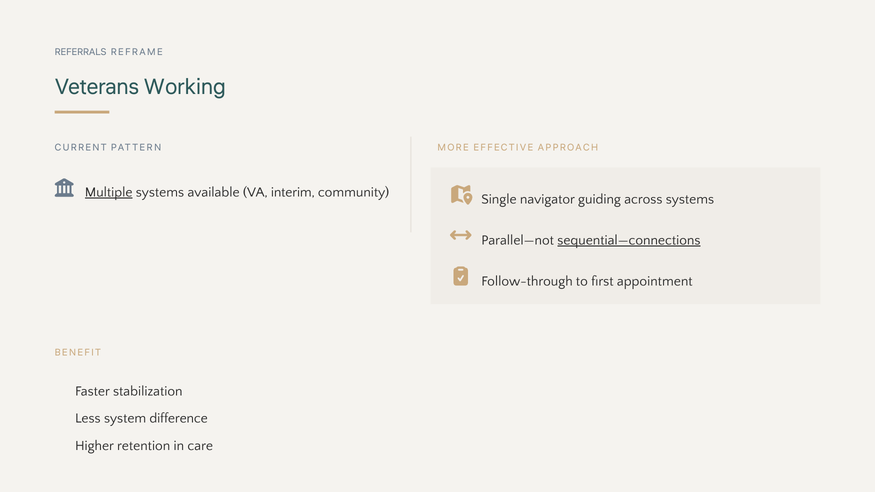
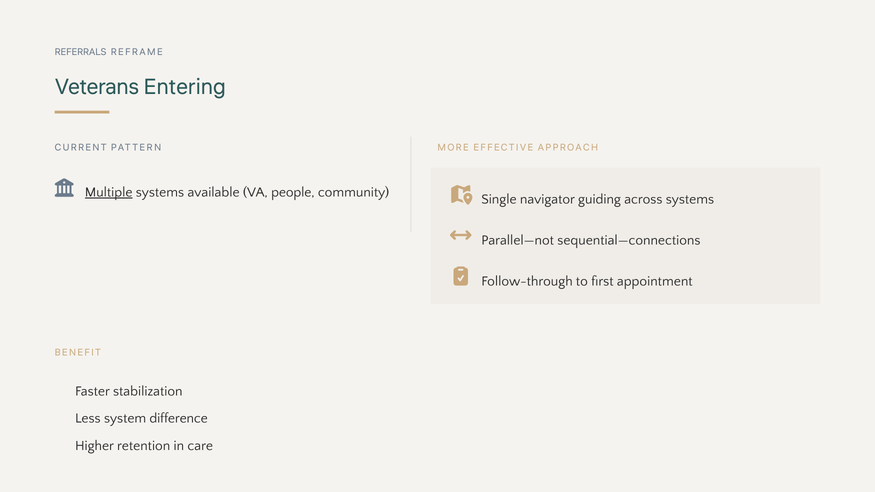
Working: Working -> Entering (185, 87)
interim: interim -> people (293, 192)
sequential—connections underline: present -> none (629, 240)
